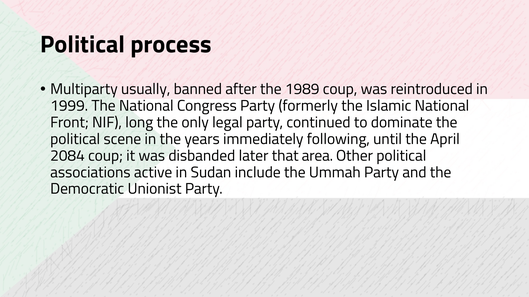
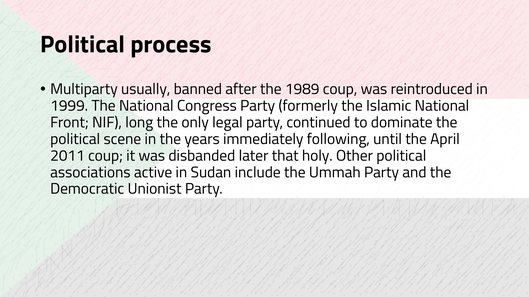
2084: 2084 -> 2011 (68, 156)
area: area -> holy (317, 156)
